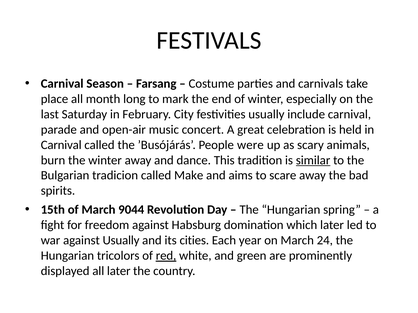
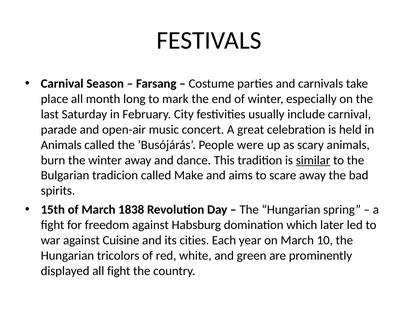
Carnival: Carnival -> Animals (61, 145)
9044: 9044 -> 1838 (131, 210)
against Usually: Usually -> Cuisine (121, 241)
24: 24 -> 10 (325, 241)
red underline: present -> none (166, 256)
all later: later -> fight (119, 271)
